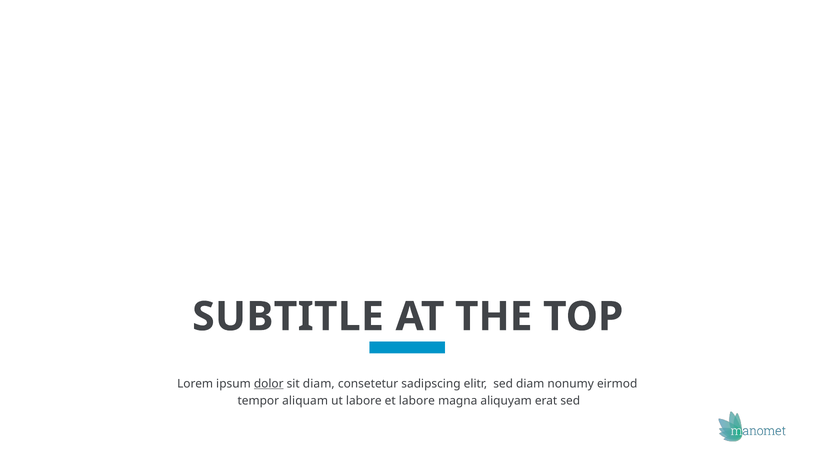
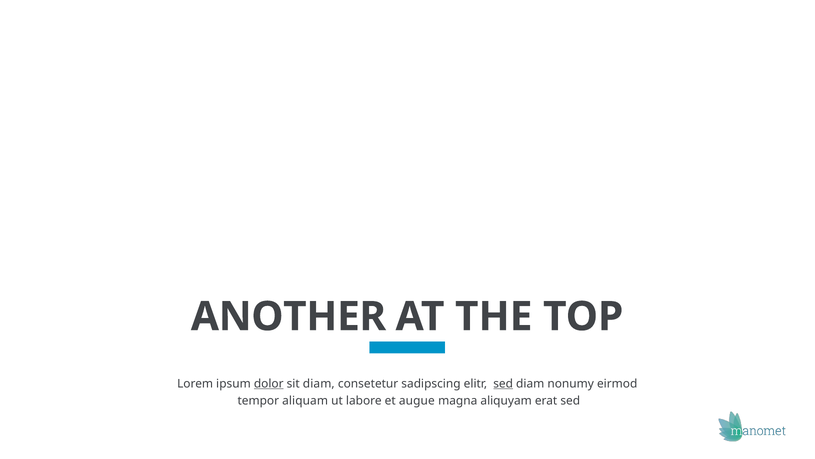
SUBTITLE: SUBTITLE -> ANOTHER (288, 316)
sed underline: none -> present (503, 383)
et labore: labore -> augue (417, 400)
